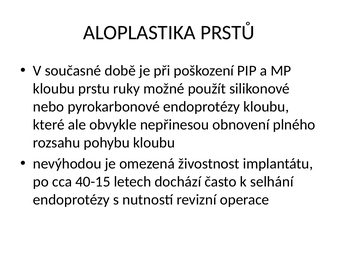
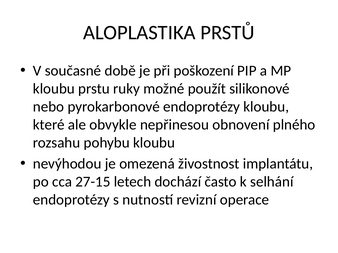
40-15: 40-15 -> 27-15 (93, 182)
